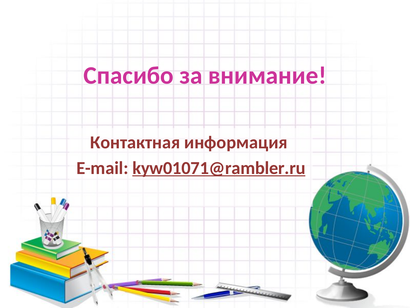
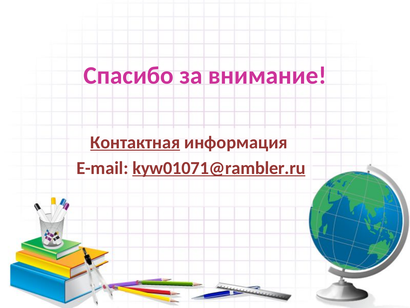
Контактная underline: none -> present (135, 142)
